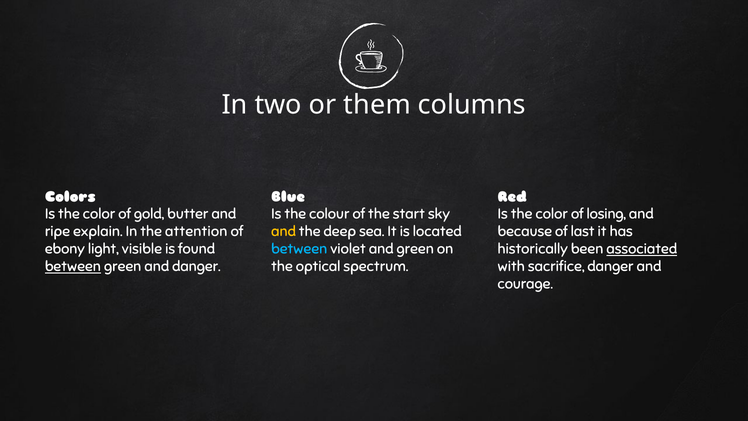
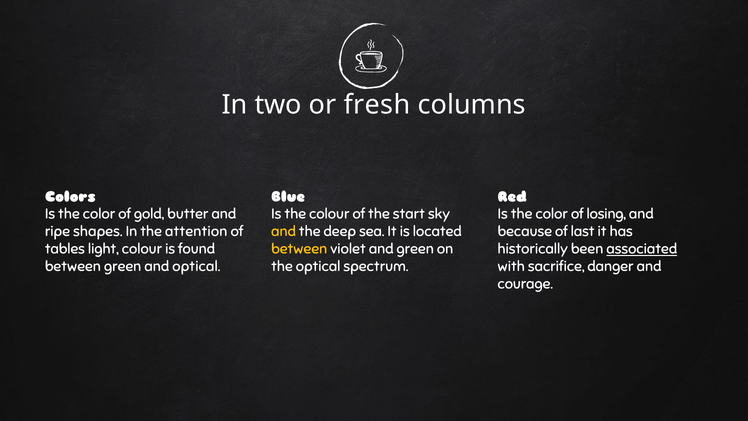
them: them -> fresh (377, 105)
explain: explain -> shapes (98, 232)
ebony: ebony -> tables (65, 249)
light visible: visible -> colour (142, 249)
between colour: light blue -> yellow (299, 249)
between underline: present -> none (73, 266)
and danger: danger -> optical (196, 266)
